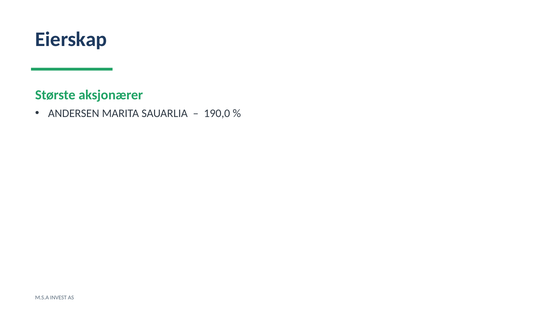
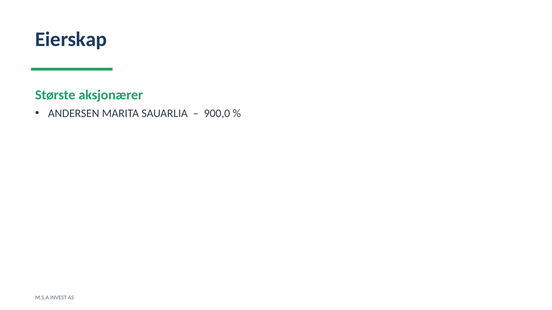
190,0: 190,0 -> 900,0 (217, 114)
